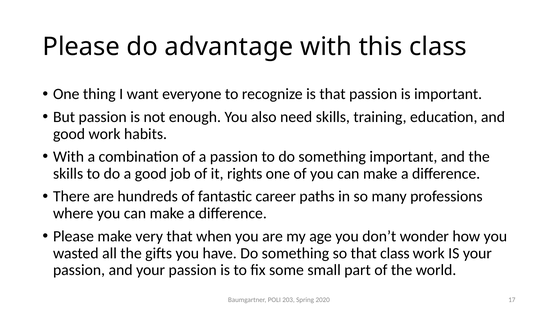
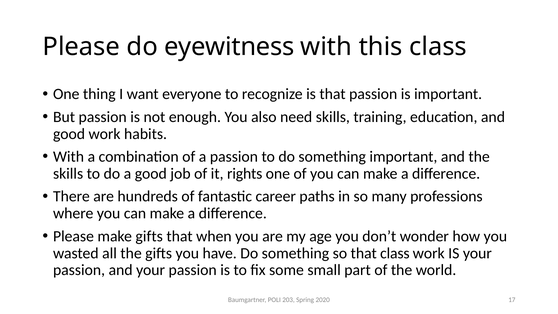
advantage: advantage -> eyewitness (229, 47)
make very: very -> gifts (149, 236)
